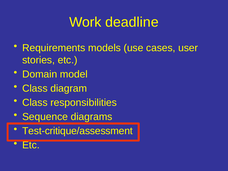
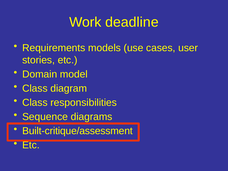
Test-critique/assessment: Test-critique/assessment -> Built-critique/assessment (77, 131)
